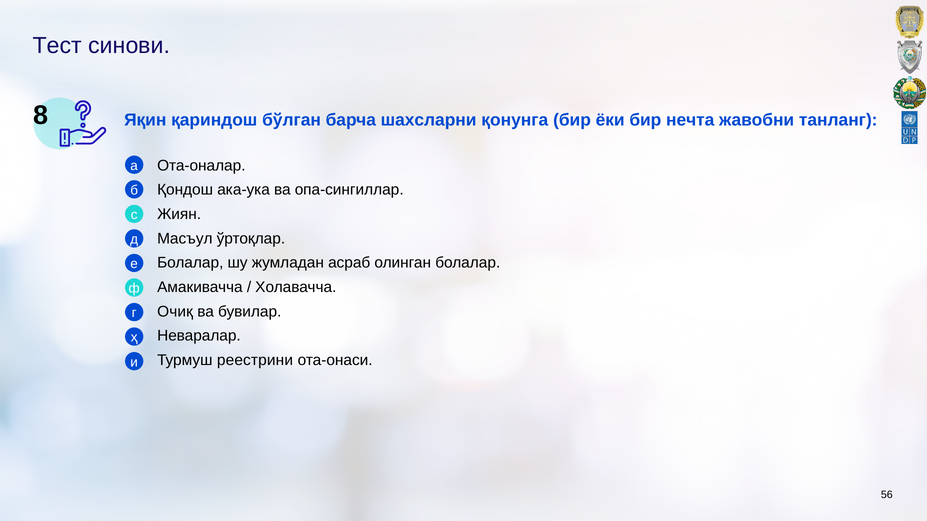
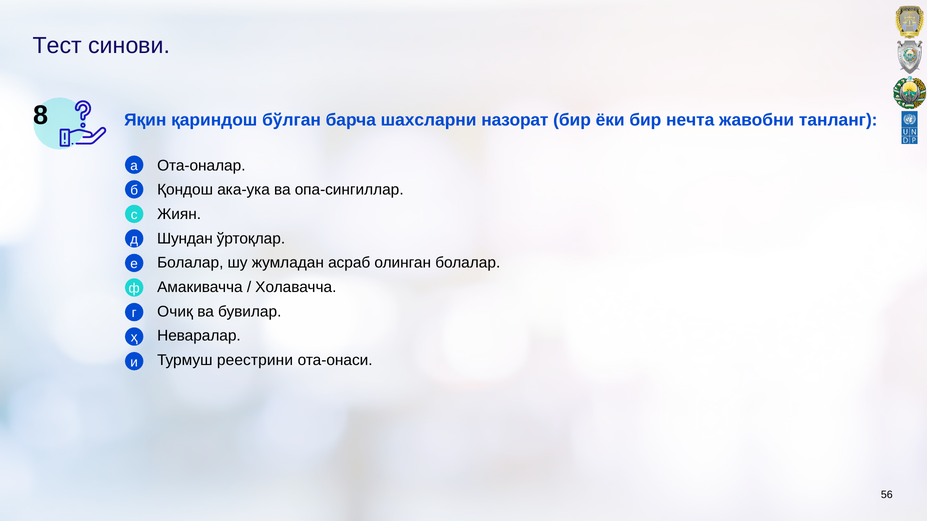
қонунга: қонунга -> назорат (515, 120)
Масъул: Масъул -> Шундан (185, 239)
